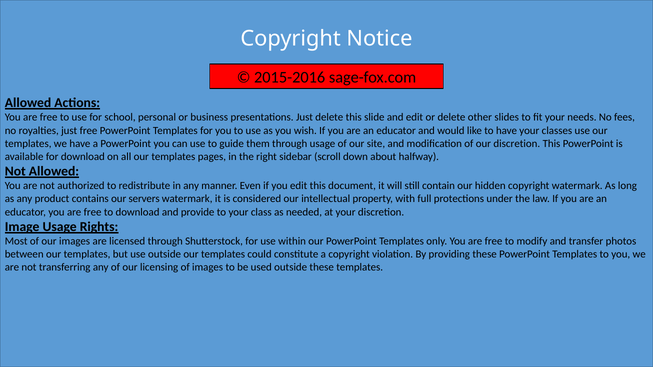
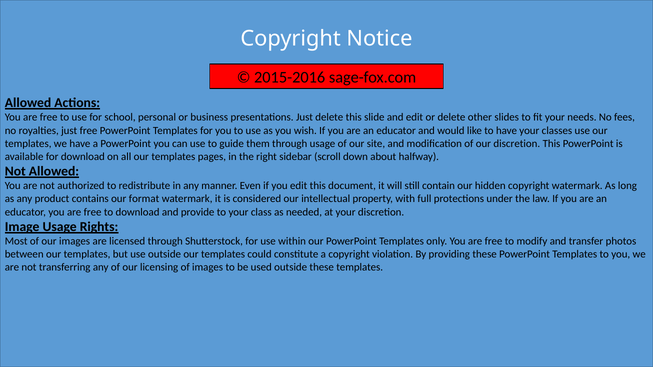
servers: servers -> format (144, 199)
